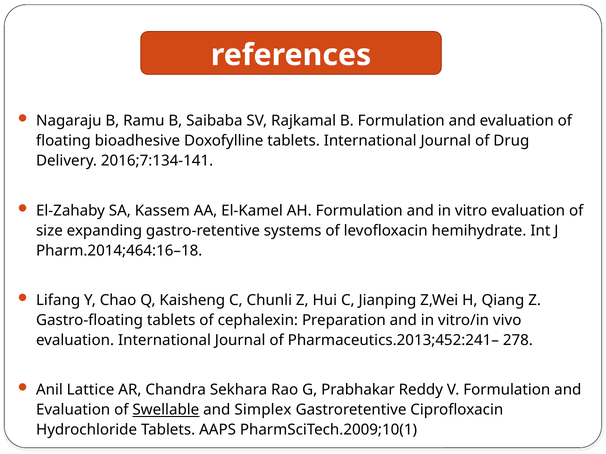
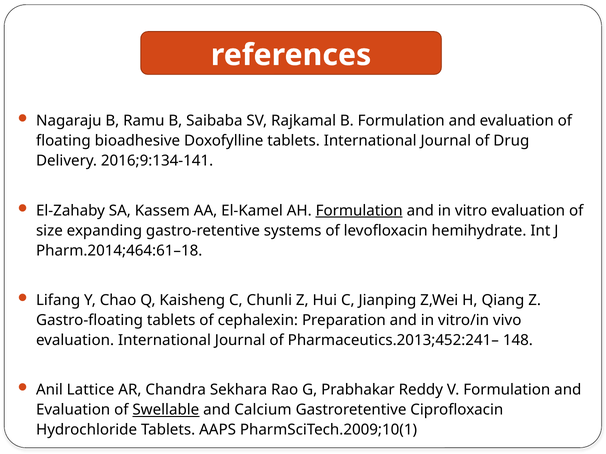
2016;7:134-141: 2016;7:134-141 -> 2016;9:134-141 (157, 161)
Formulation underline: none -> present (359, 211)
Pharm.2014;464:16–18: Pharm.2014;464:16–18 -> Pharm.2014;464:61–18 (119, 251)
278: 278 -> 148 (518, 341)
Simplex: Simplex -> Calcium (263, 410)
